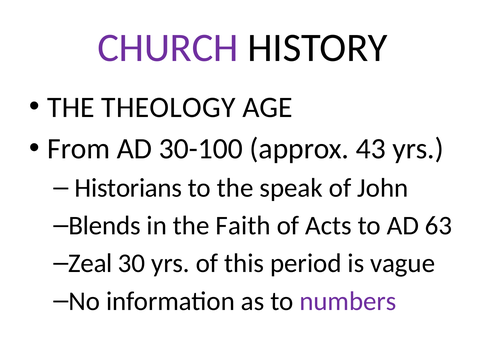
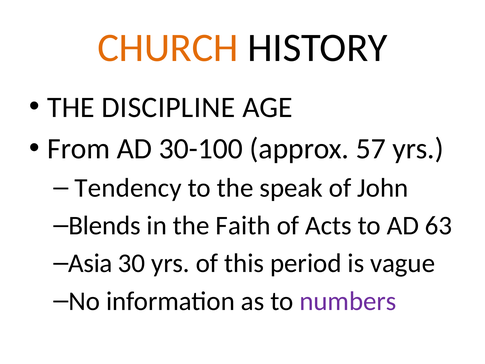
CHURCH colour: purple -> orange (168, 48)
THEOLOGY: THEOLOGY -> DISCIPLINE (168, 107)
43: 43 -> 57 (371, 149)
Historians: Historians -> Tendency (128, 188)
Zeal: Zeal -> Asia (90, 263)
